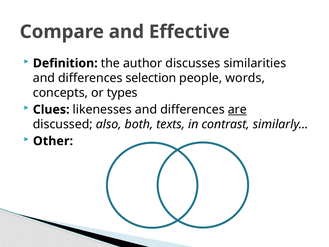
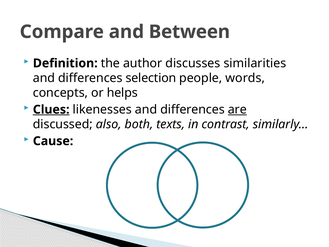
Effective: Effective -> Between (189, 32)
types: types -> helps (122, 93)
Clues underline: none -> present (51, 109)
Other: Other -> Cause (53, 141)
